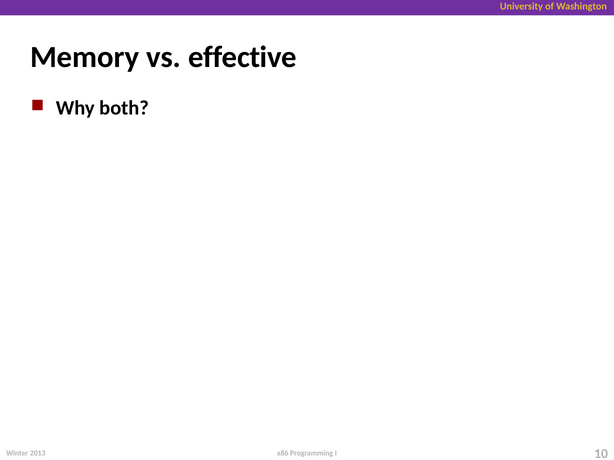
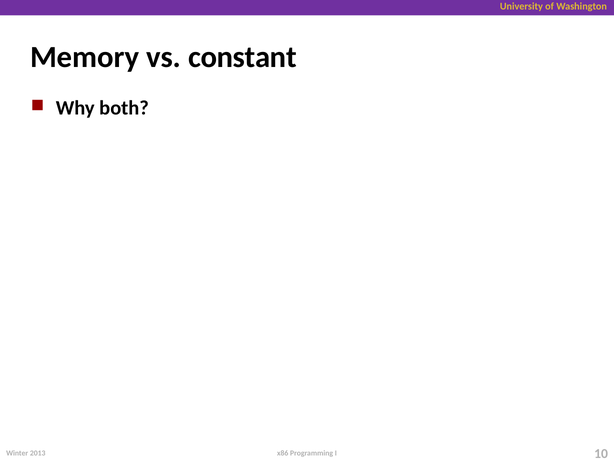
effective: effective -> constant (242, 57)
